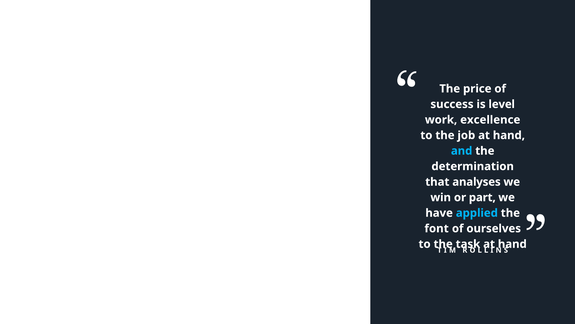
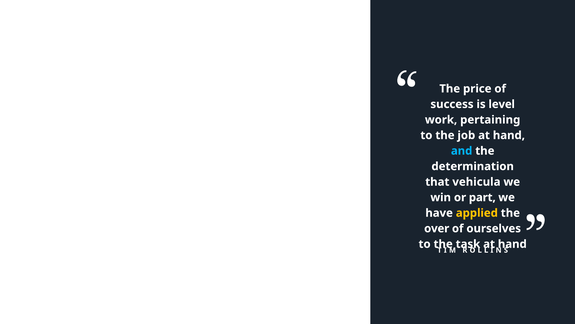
excellence: excellence -> pertaining (490, 120)
analyses: analyses -> vehicula (476, 182)
applied colour: light blue -> yellow (477, 213)
font: font -> over (437, 228)
